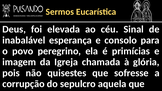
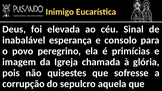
Sermos: Sermos -> Inimigo (60, 12)
